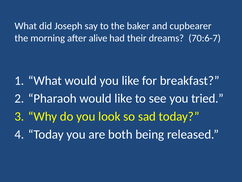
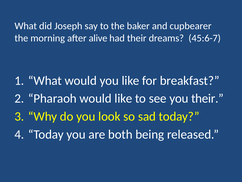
70:6-7: 70:6-7 -> 45:6-7 (205, 38)
you tried: tried -> their (207, 98)
